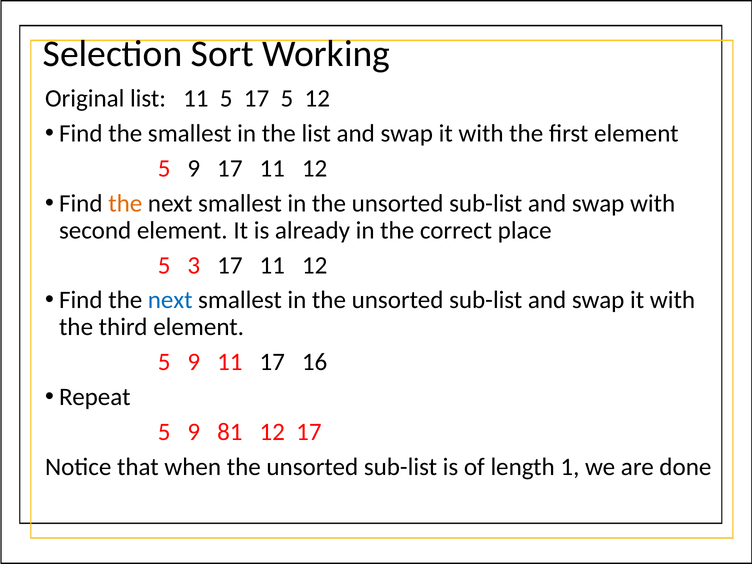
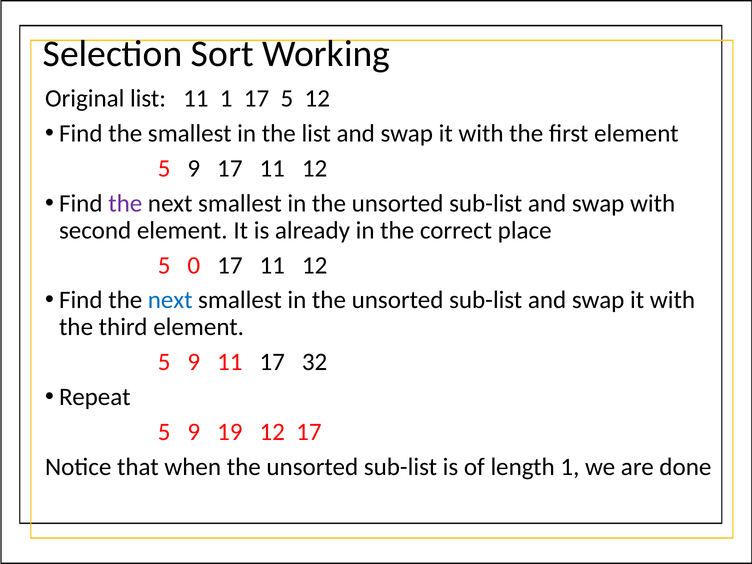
11 5: 5 -> 1 (226, 99)
the colour: orange -> purple (125, 203)
3: 3 -> 0 (194, 265)
16: 16 -> 32 (315, 362)
81: 81 -> 19 (230, 432)
